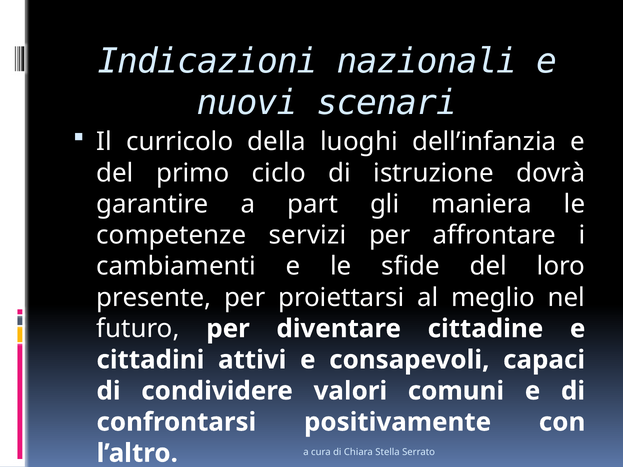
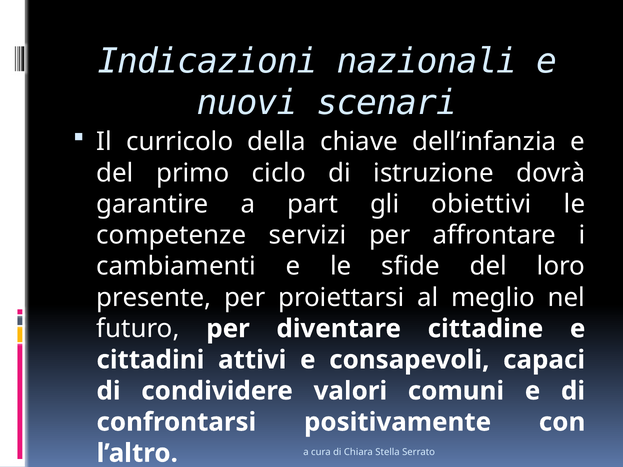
luoghi: luoghi -> chiave (359, 142)
maniera: maniera -> obiettivi (482, 204)
